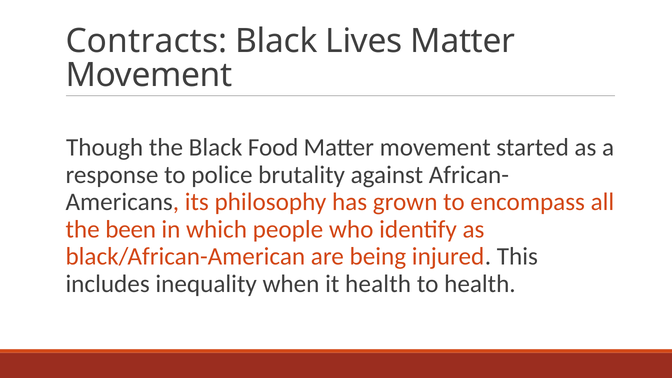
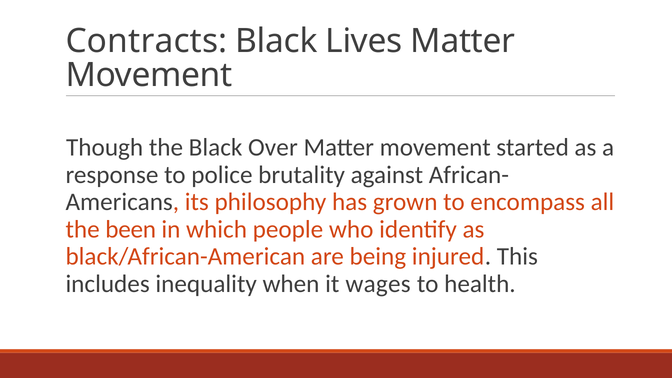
Food: Food -> Over (273, 148)
it health: health -> wages (378, 284)
